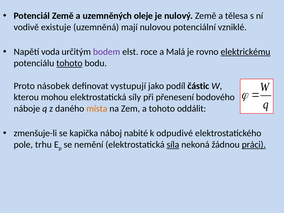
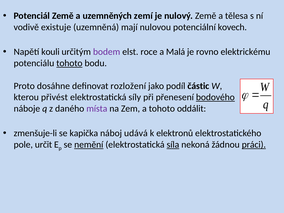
oleje: oleje -> zemí (143, 16)
vzniklé: vzniklé -> kovech (232, 27)
voda: voda -> kouli (50, 52)
elektrickému underline: present -> none (245, 52)
násobek: násobek -> dosáhne (53, 86)
vystupují: vystupují -> rozložení (128, 86)
mohou: mohou -> přivést (54, 97)
bodového underline: none -> present (215, 97)
místa colour: orange -> purple (97, 109)
nabité: nabité -> udává (136, 133)
odpudivé: odpudivé -> elektronů (175, 133)
trhu: trhu -> určit (43, 145)
nemění underline: none -> present (89, 145)
